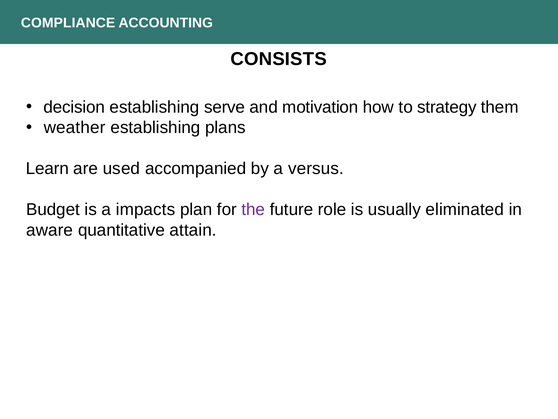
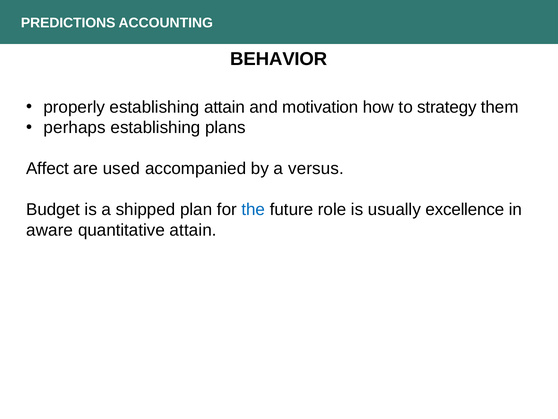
COMPLIANCE: COMPLIANCE -> PREDICTIONS (68, 23)
CONSISTS: CONSISTS -> BEHAVIOR (279, 59)
decision: decision -> properly (74, 107)
establishing serve: serve -> attain (225, 107)
weather: weather -> perhaps (75, 128)
Learn: Learn -> Affect (47, 168)
impacts: impacts -> shipped (146, 209)
the colour: purple -> blue (253, 209)
eliminated: eliminated -> excellence (465, 209)
